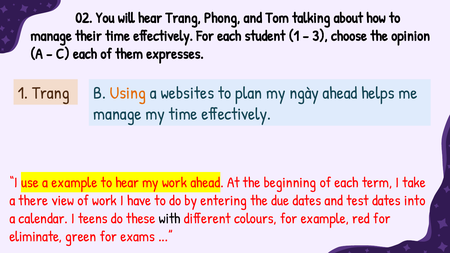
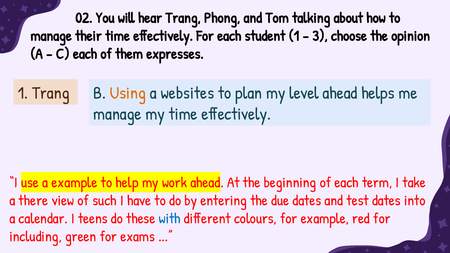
ngày: ngày -> level (304, 93)
to hear: hear -> help (127, 183)
of work: work -> such (104, 201)
with colour: black -> blue (170, 219)
eliminate: eliminate -> including (36, 237)
